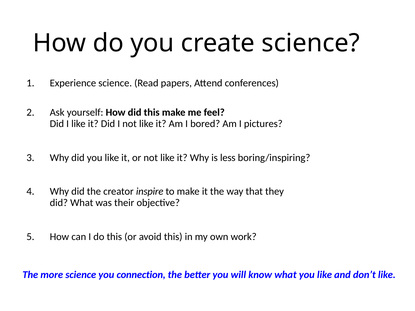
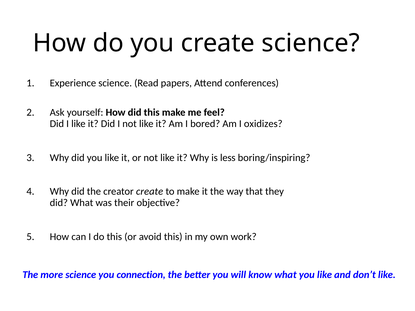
pictures: pictures -> oxidizes (263, 124)
creator inspire: inspire -> create (150, 192)
